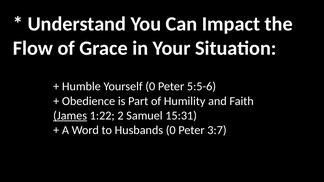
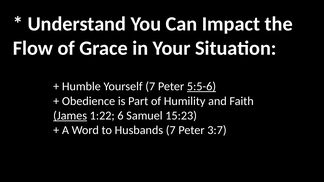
Yourself 0: 0 -> 7 (150, 87)
5:5-6 underline: none -> present (201, 87)
2: 2 -> 6 (120, 116)
15:31: 15:31 -> 15:23 (181, 116)
Husbands 0: 0 -> 7 (171, 130)
